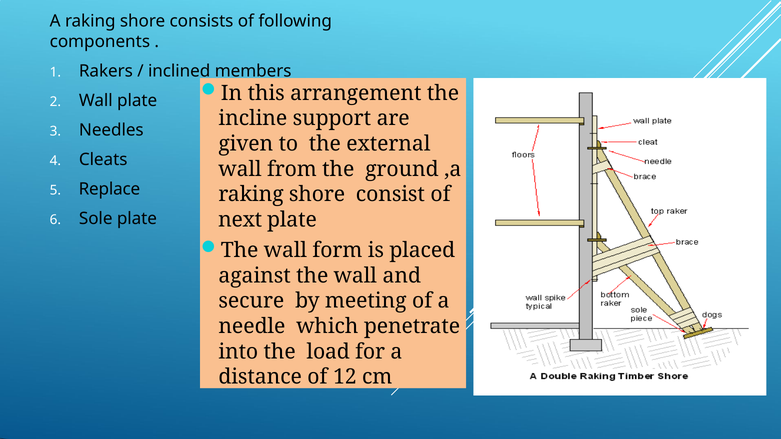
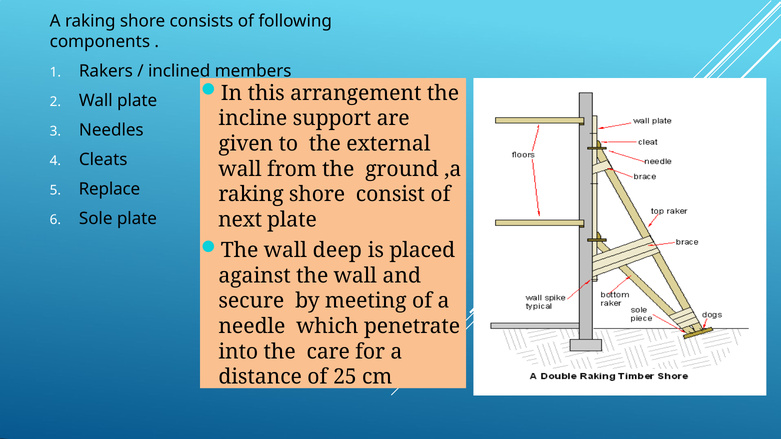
form: form -> deep (337, 250)
load: load -> care (328, 352)
12: 12 -> 25 (345, 377)
